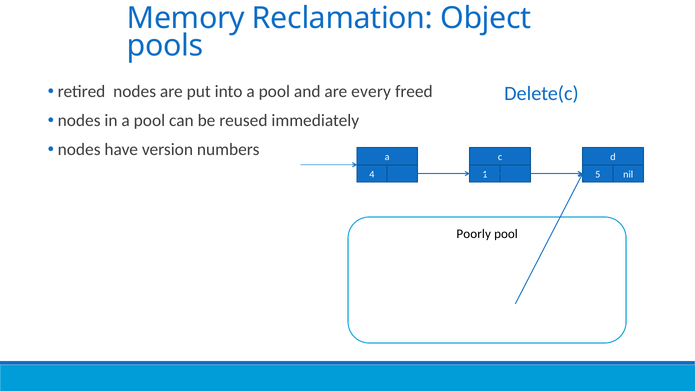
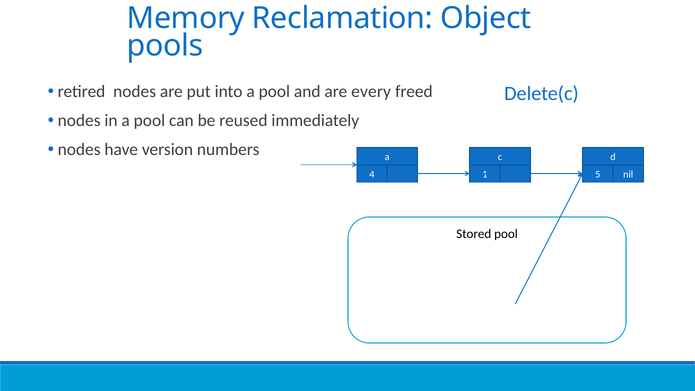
Poorly: Poorly -> Stored (474, 234)
